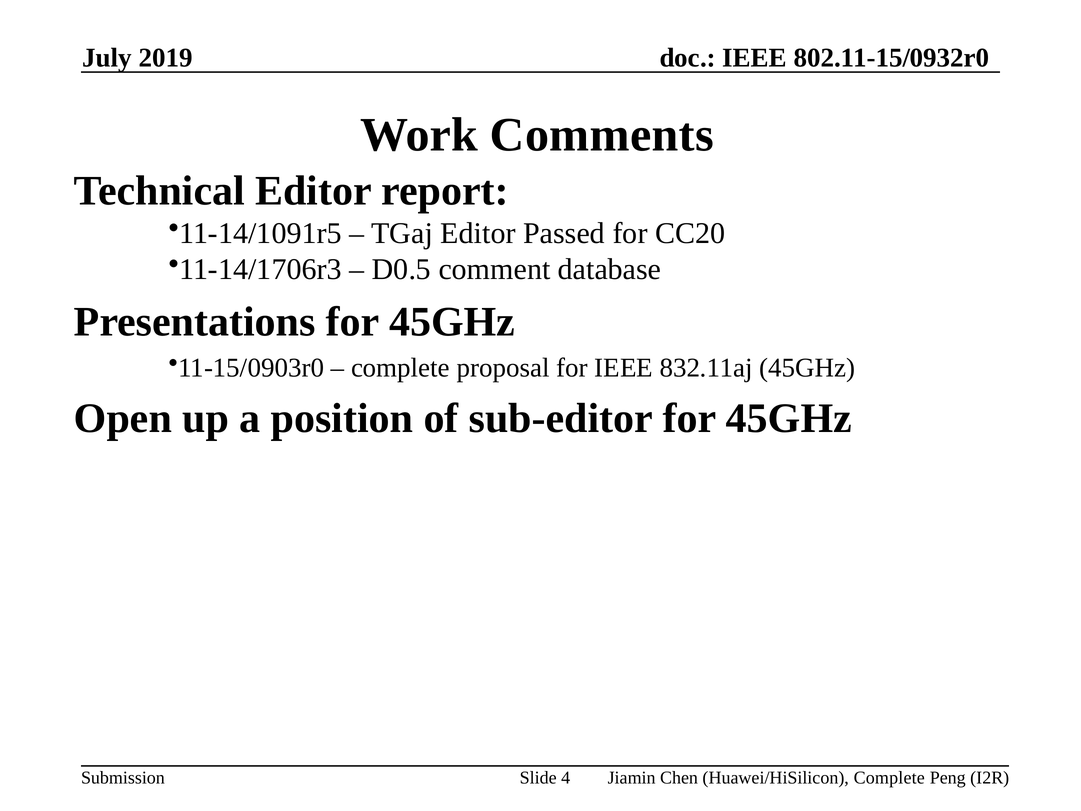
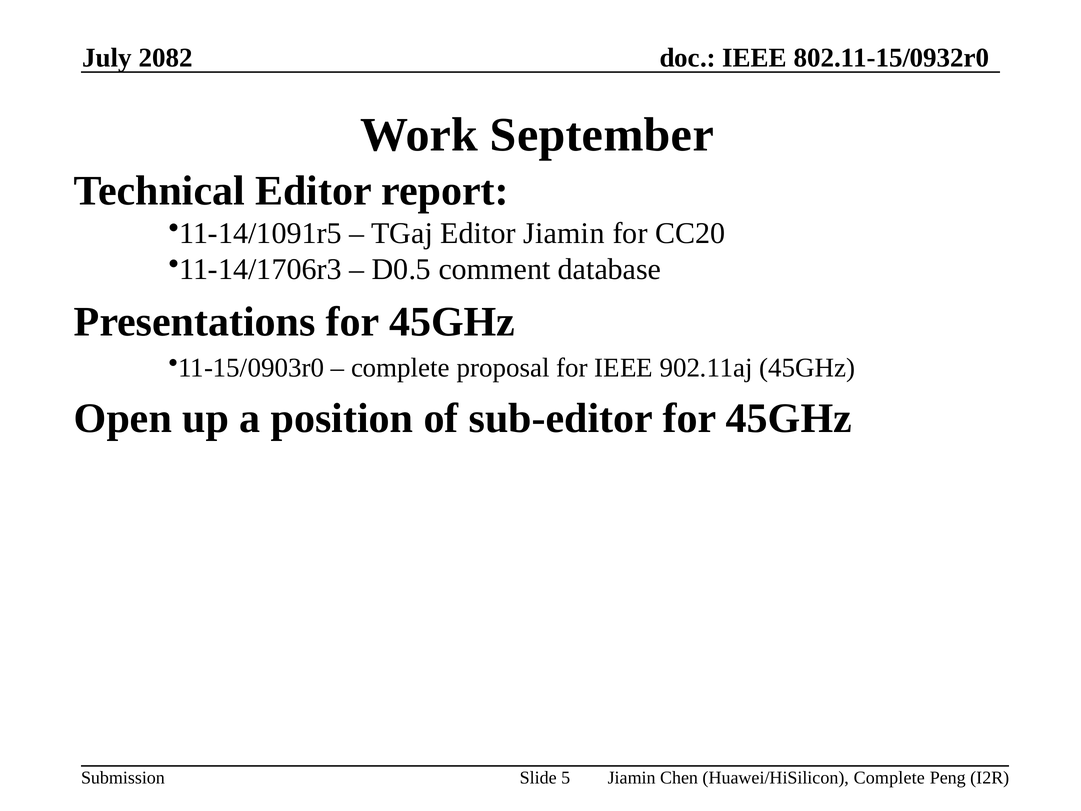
2019: 2019 -> 2082 (166, 58)
Comments: Comments -> September (602, 135)
Editor Passed: Passed -> Jiamin (564, 233)
832.11aj: 832.11aj -> 902.11aj (706, 368)
4: 4 -> 5 (566, 778)
